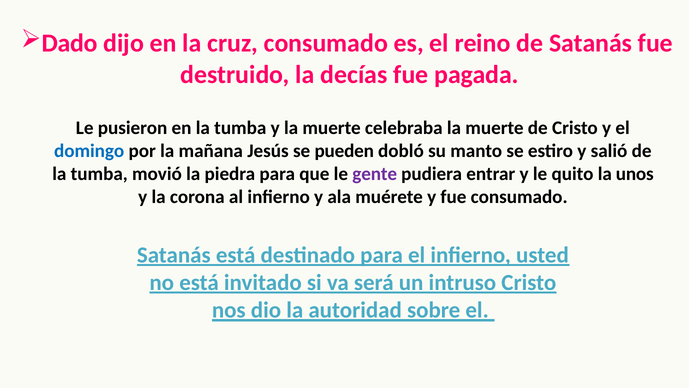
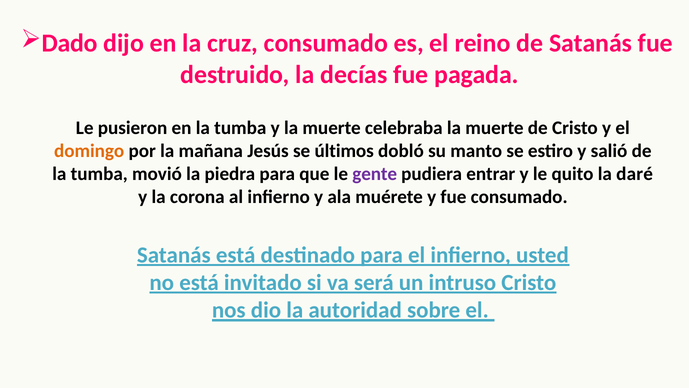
domingo colour: blue -> orange (89, 151)
pueden: pueden -> últimos (344, 151)
unos: unos -> daré (635, 174)
